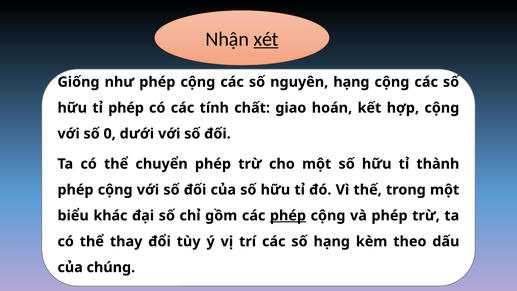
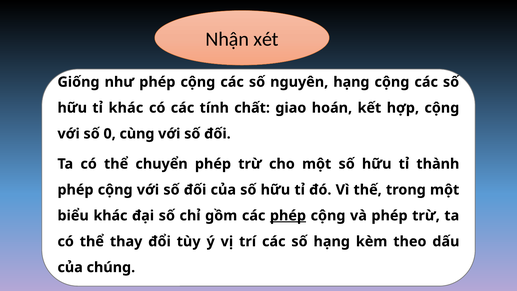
xét underline: present -> none (266, 39)
tỉ phép: phép -> khác (126, 108)
dưới: dưới -> cùng (137, 134)
